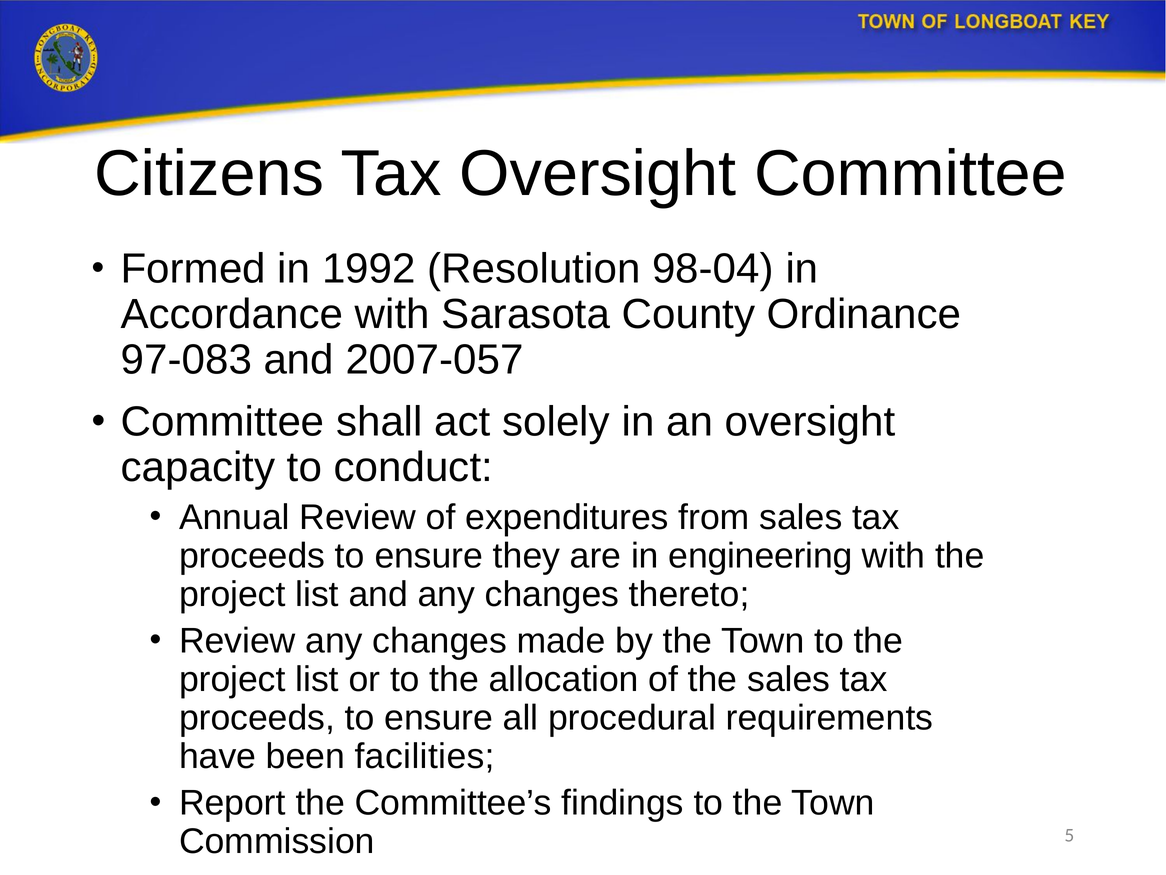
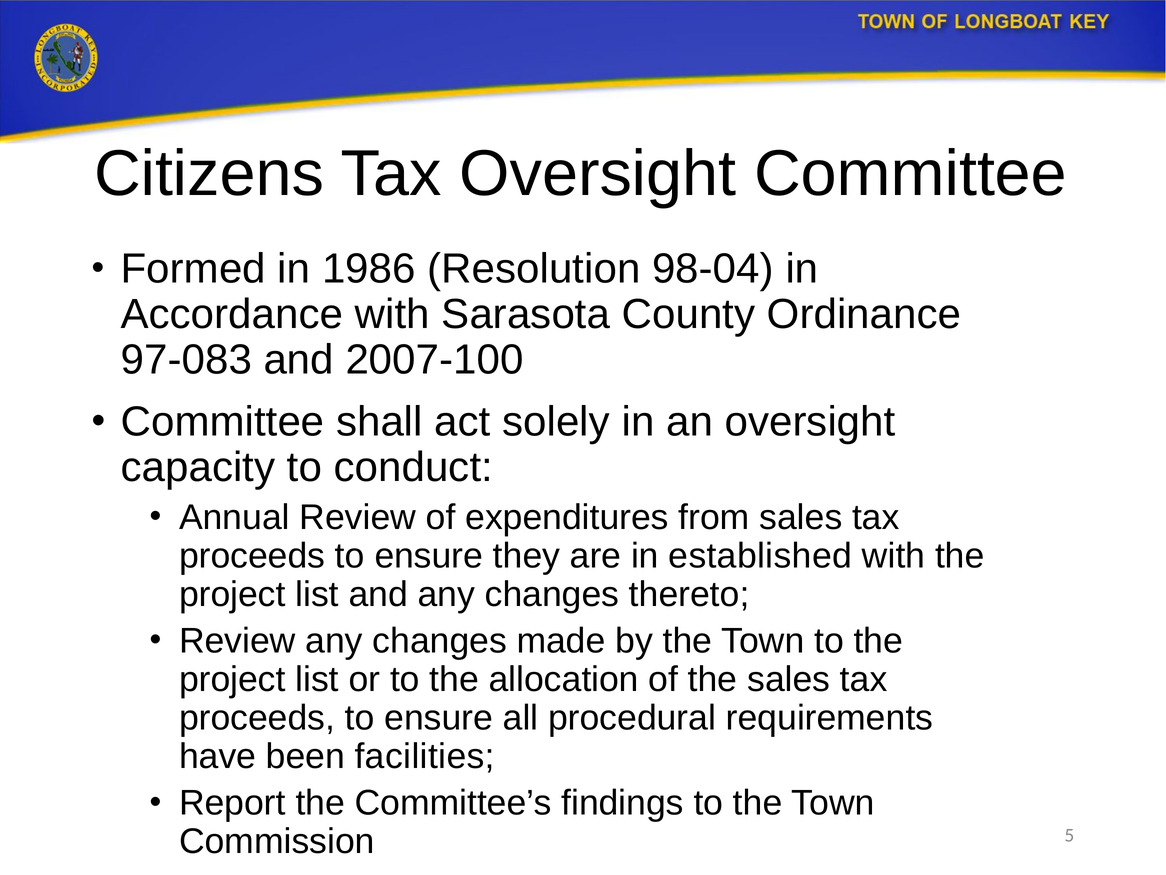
1992: 1992 -> 1986 (369, 269)
2007-057: 2007-057 -> 2007-100 (434, 360)
engineering: engineering -> established (760, 555)
